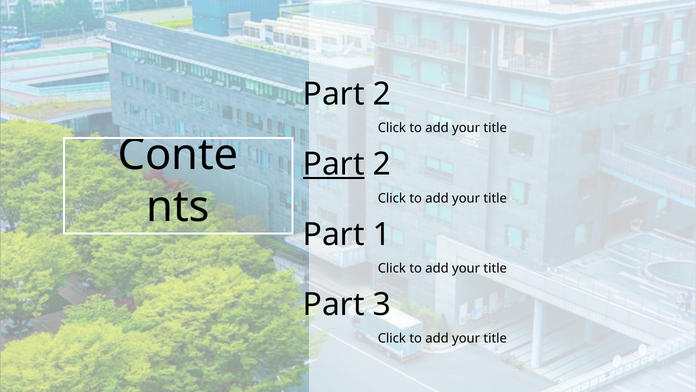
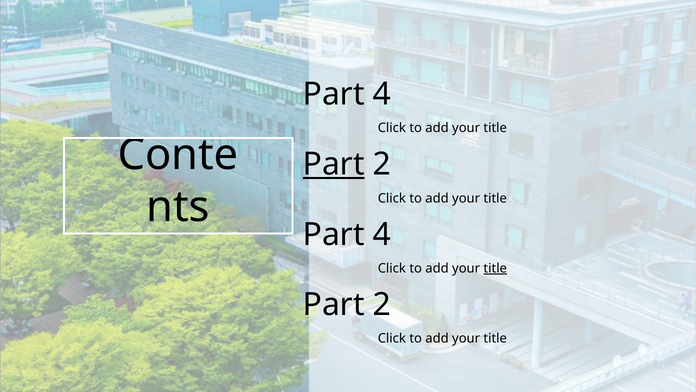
2: 2 -> 4 (382, 94)
1: 1 -> 4 (382, 234)
title underline: none -> present (495, 268)
3: 3 -> 2 (382, 304)
